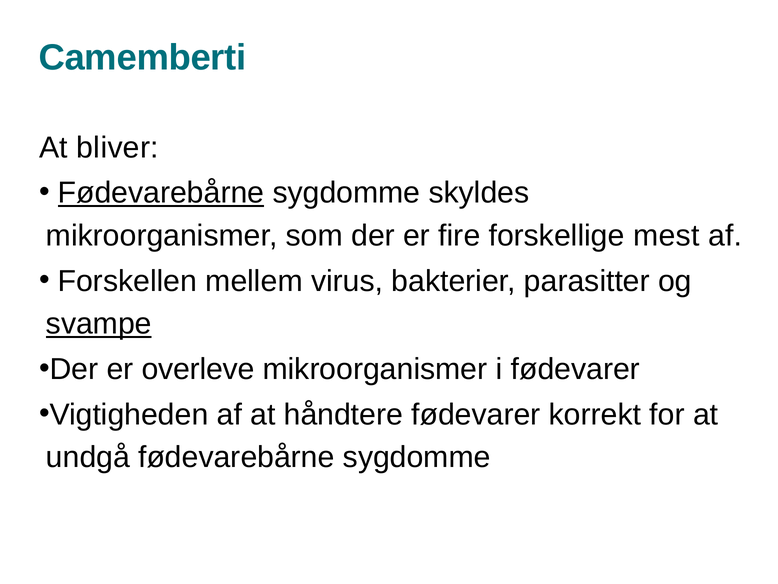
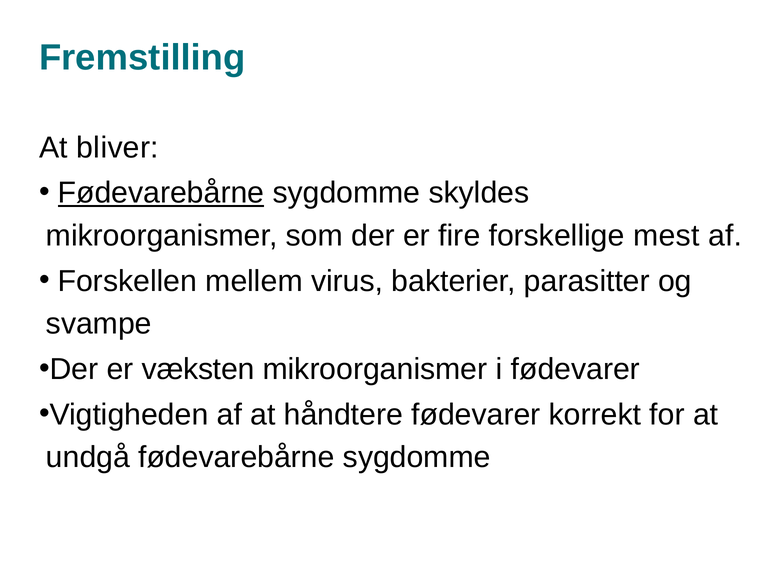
Camemberti: Camemberti -> Fremstilling (142, 57)
svampe underline: present -> none (99, 324)
overleve: overleve -> væksten (198, 369)
